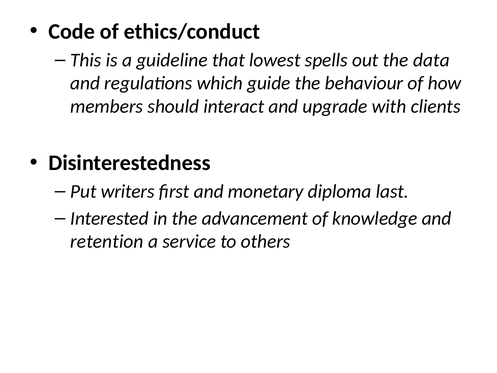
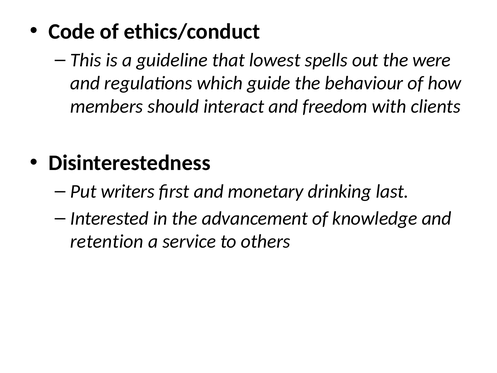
data: data -> were (432, 60)
upgrade: upgrade -> freedom (335, 106)
diploma: diploma -> drinking (340, 191)
